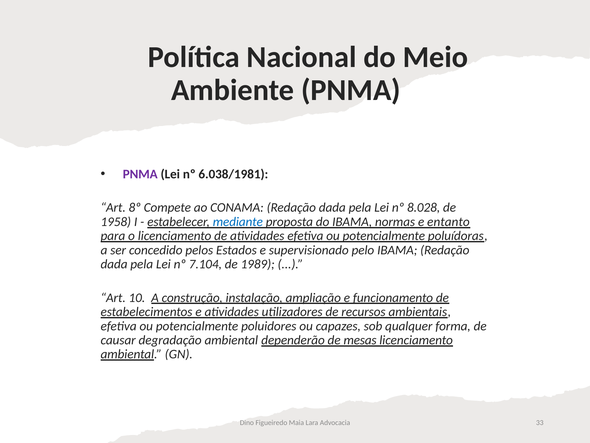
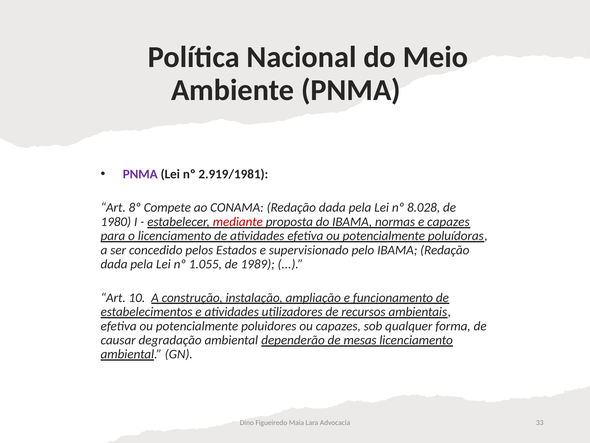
6.038/1981: 6.038/1981 -> 2.919/1981 (233, 174)
1958: 1958 -> 1980 (116, 222)
mediante colour: blue -> red (238, 222)
e entanto: entanto -> capazes (448, 222)
7.104: 7.104 -> 1.055 (205, 264)
